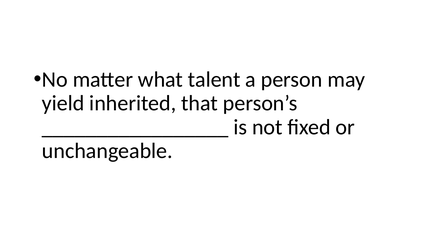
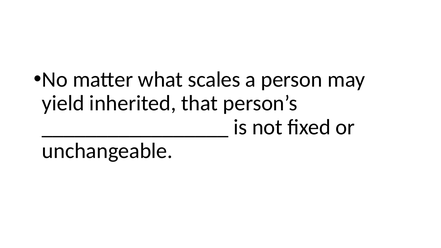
talent: talent -> scales (214, 79)
